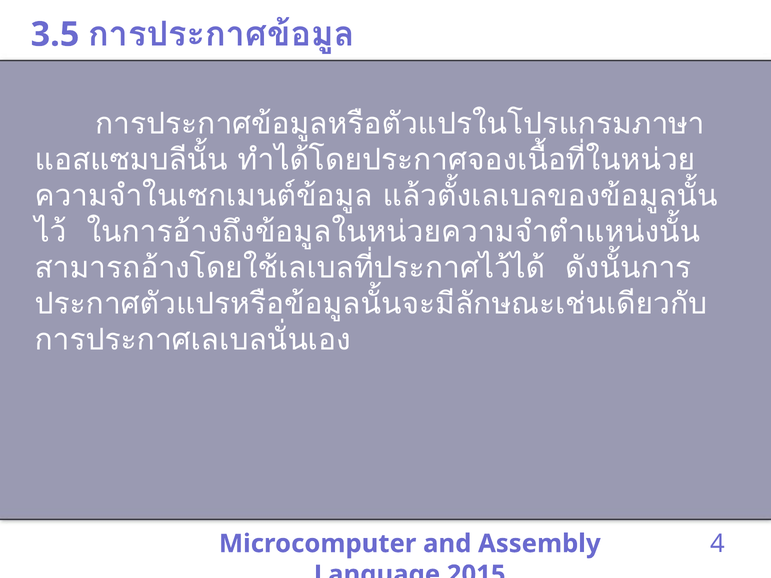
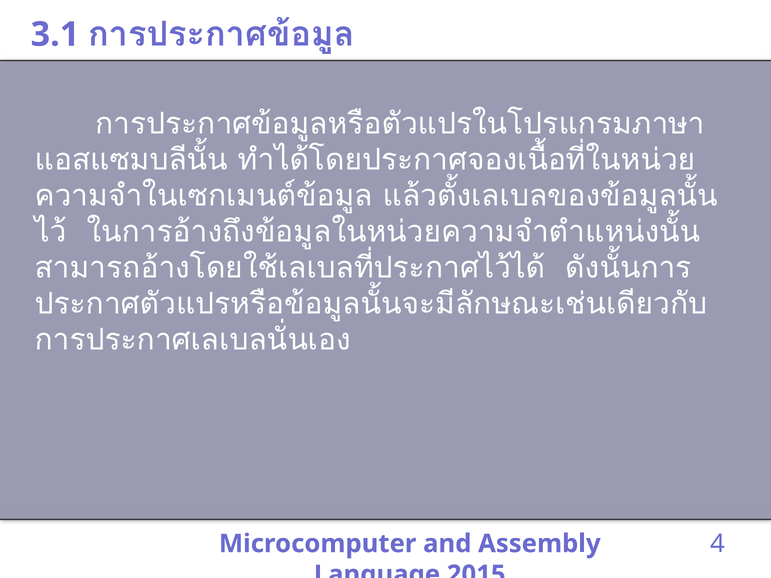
3.5: 3.5 -> 3.1 (55, 34)
